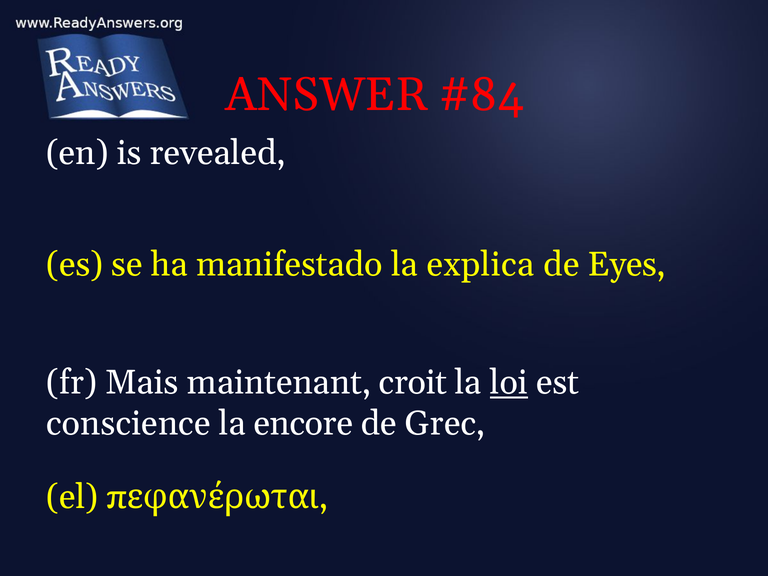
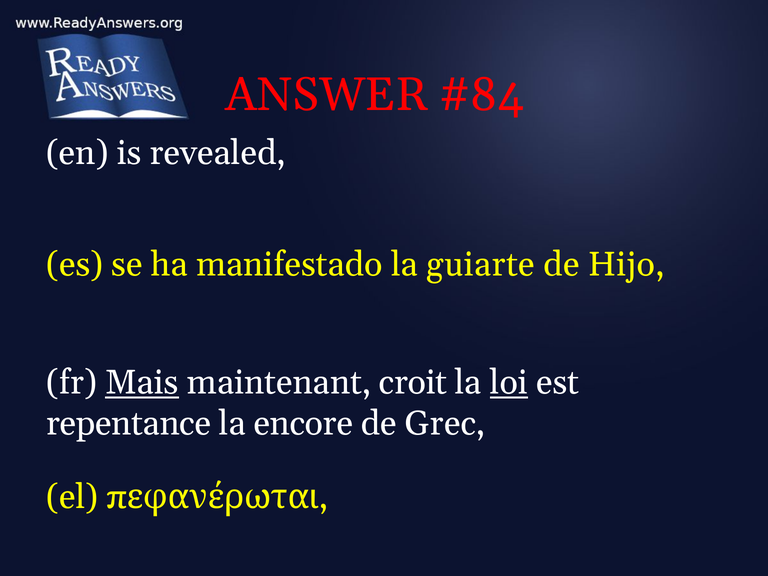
explica: explica -> guiarte (480, 264)
Eyes: Eyes -> Hijo (627, 264)
Mais underline: none -> present (142, 383)
conscience: conscience -> repentance (129, 424)
